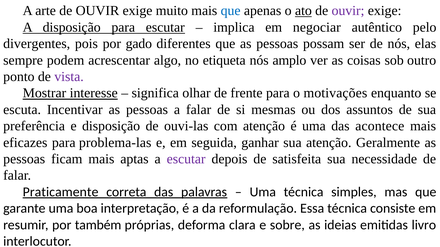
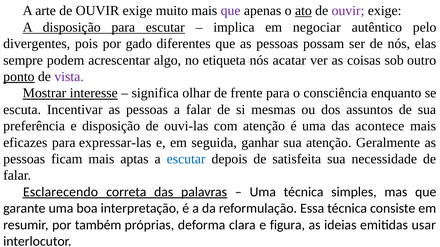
que colour: blue -> purple (231, 11)
amplo: amplo -> acatar (289, 60)
ponto underline: none -> present (19, 77)
motivações: motivações -> consciência (335, 93)
problema-las: problema-las -> expressar-las (115, 143)
escutar colour: purple -> blue (186, 159)
Praticamente: Praticamente -> Esclarecendo (61, 192)
sobre: sobre -> figura (287, 225)
livro: livro -> usar (424, 225)
